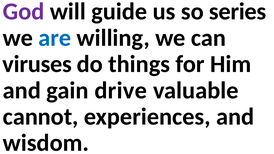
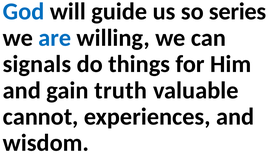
God colour: purple -> blue (24, 12)
viruses: viruses -> signals (37, 64)
drive: drive -> truth (121, 90)
